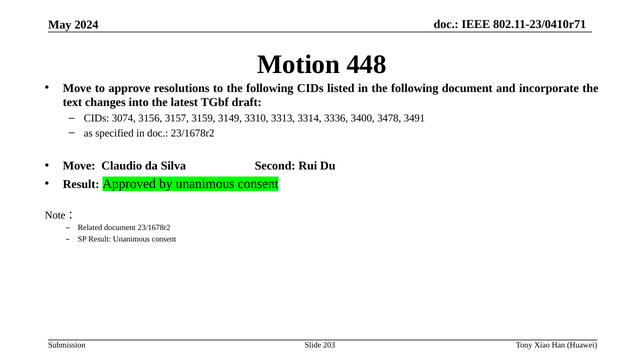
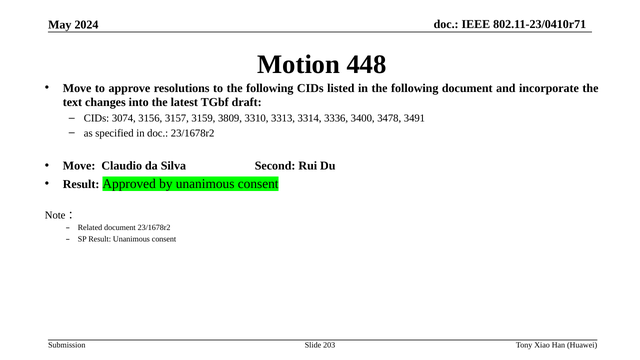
3149: 3149 -> 3809 (230, 118)
